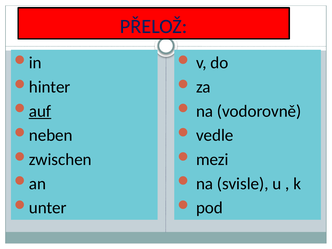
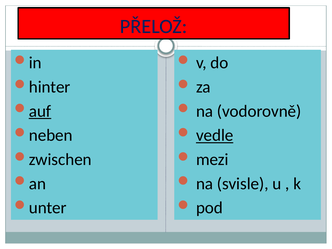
vedle underline: none -> present (215, 135)
